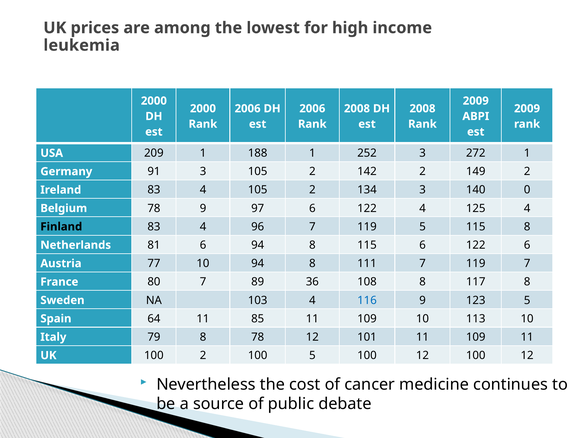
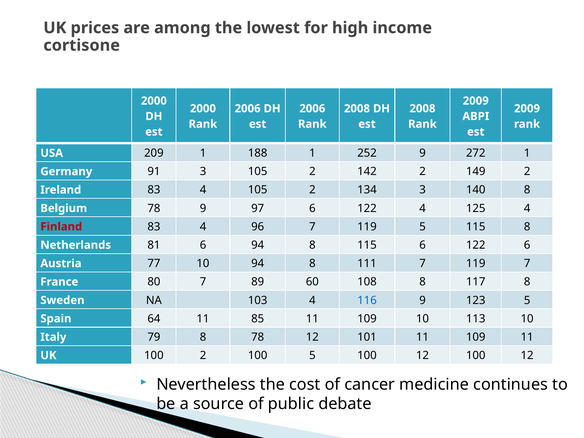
leukemia: leukemia -> cortisone (82, 45)
252 3: 3 -> 9 (423, 153)
140 0: 0 -> 8 (527, 190)
Finland colour: black -> red (61, 227)
36: 36 -> 60 (312, 282)
